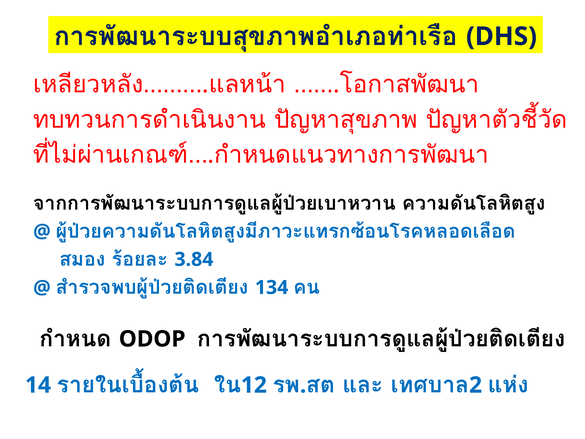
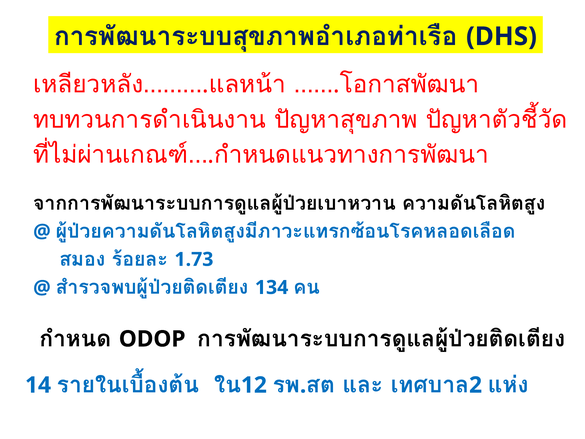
3.84: 3.84 -> 1.73 (194, 259)
